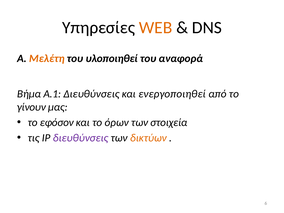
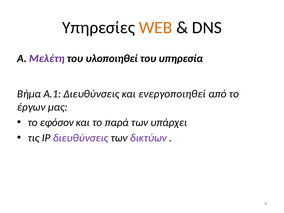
Μελέτη colour: orange -> purple (47, 58)
αναφορά: αναφορά -> υπηρεσία (181, 58)
γίνουν: γίνουν -> έργων (31, 107)
όρων: όρων -> παρά (117, 122)
στοιχεία: στοιχεία -> υπάρχει (169, 122)
δικτύων colour: orange -> purple (148, 138)
